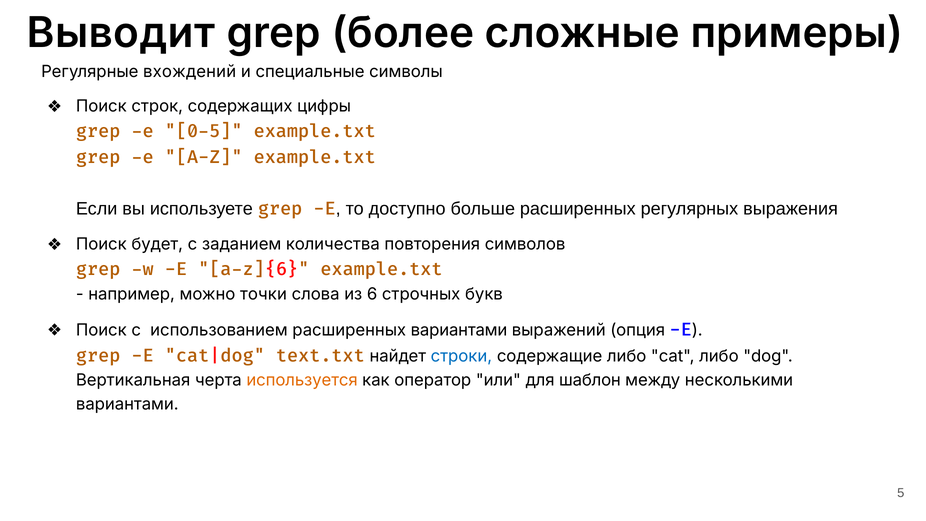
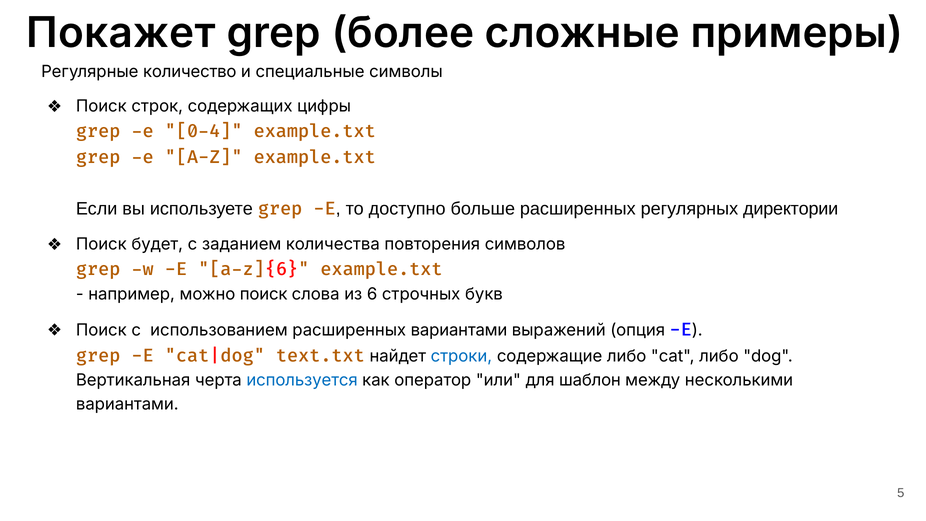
Выводит: Выводит -> Покажет (121, 33)
вхождений: вхождений -> количество (190, 72)
0-5: 0-5 -> 0-4 (204, 131)
выражения: выражения -> директории (791, 209)
можно точки: точки -> поиск (264, 294)
используется colour: orange -> blue (302, 380)
